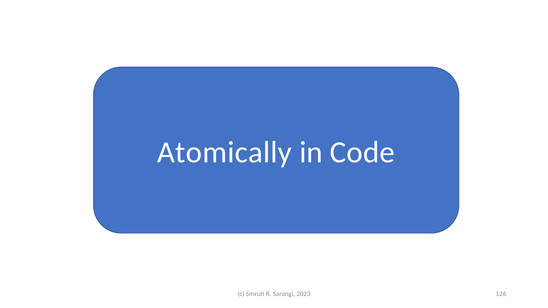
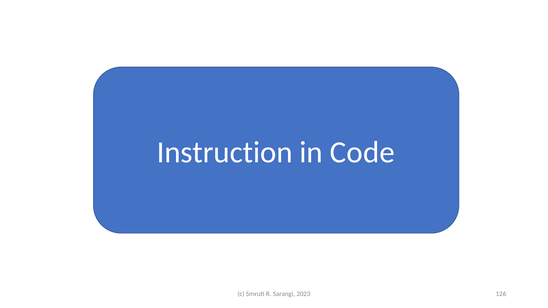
Atomically: Atomically -> Instruction (225, 152)
